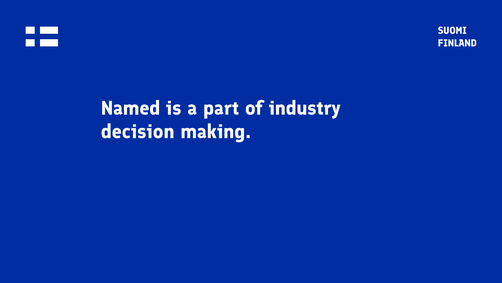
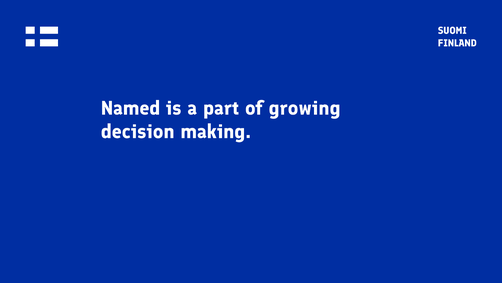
industry: industry -> growing (305, 108)
